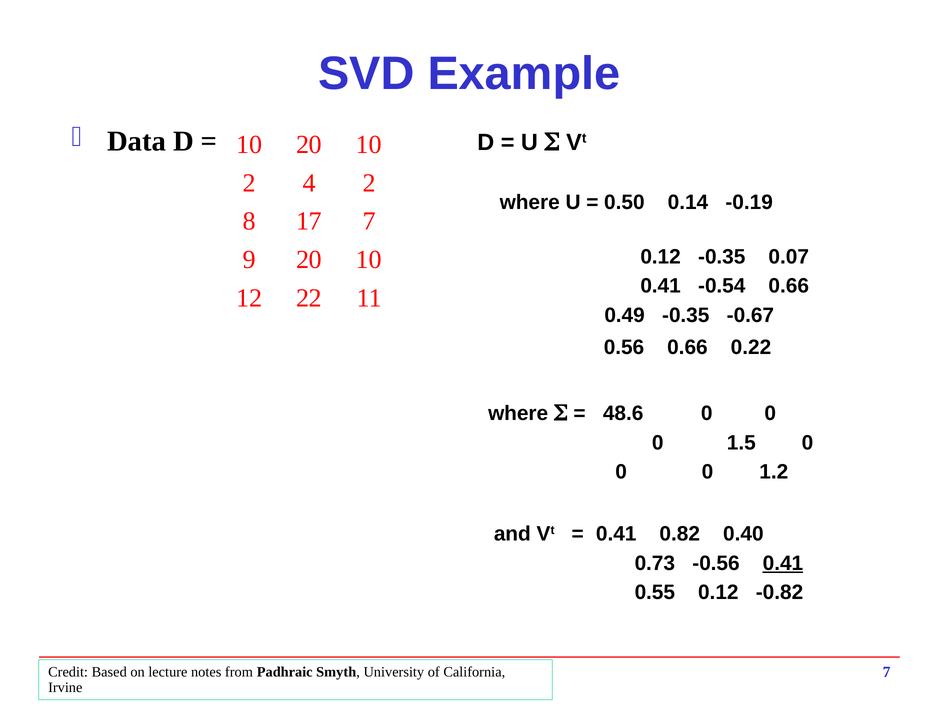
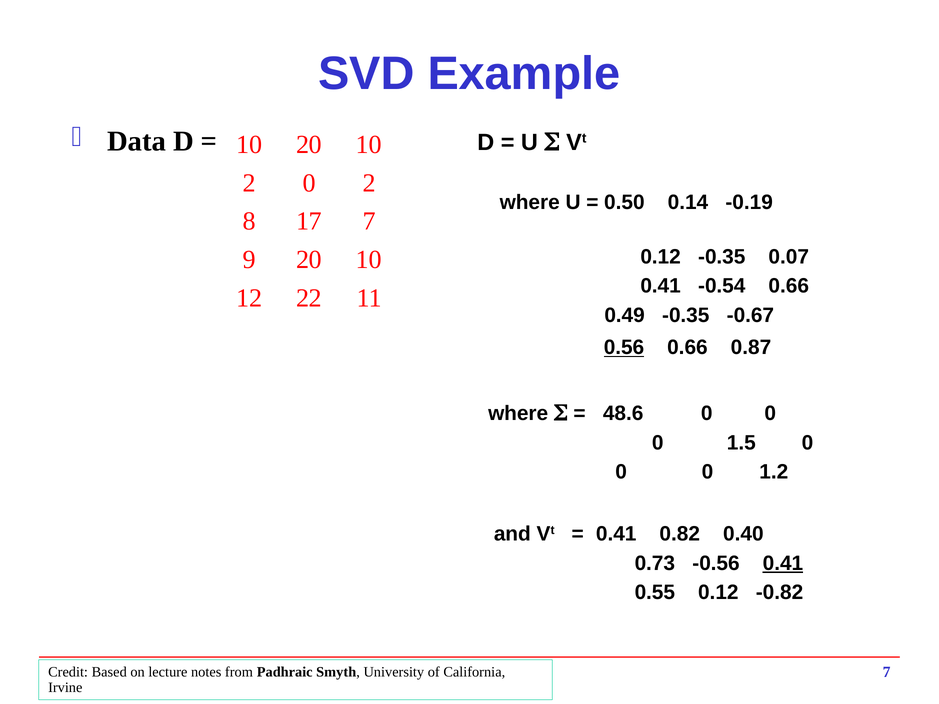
2 4: 4 -> 0 (309, 183)
0.56 underline: none -> present (624, 348)
0.22: 0.22 -> 0.87 (751, 348)
